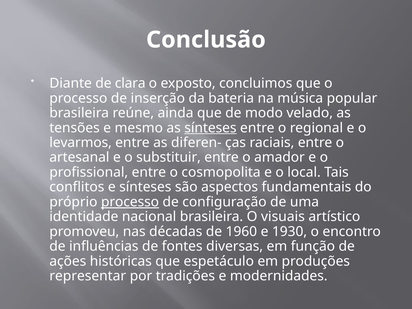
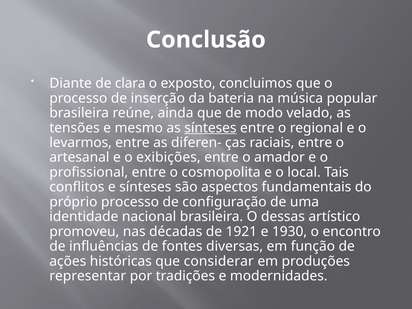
substituir: substituir -> exibições (168, 157)
processo underline: present -> none (130, 202)
visuais: visuais -> dessas (283, 217)
1960: 1960 -> 1921 (241, 232)
espetáculo: espetáculo -> considerar (219, 261)
